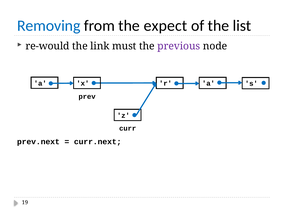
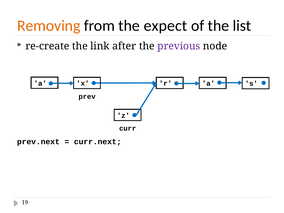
Removing colour: blue -> orange (49, 26)
re-would: re-would -> re-create (47, 46)
must: must -> after (124, 46)
